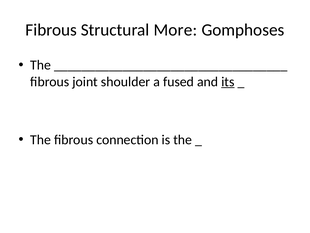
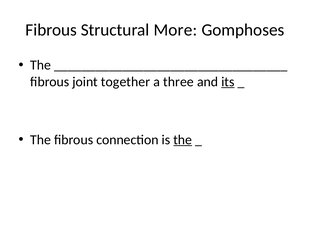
shoulder: shoulder -> together (126, 82)
fused: fused -> three (178, 82)
the underline: none -> present (183, 139)
